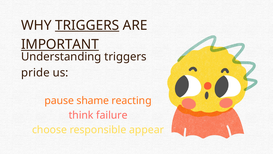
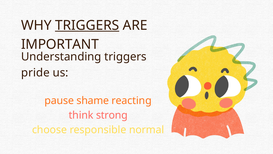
IMPORTANT underline: present -> none (60, 44)
failure: failure -> strong (112, 115)
appear: appear -> normal (147, 130)
